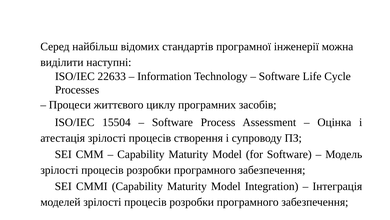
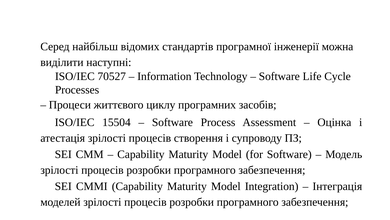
22633: 22633 -> 70527 (112, 76)
